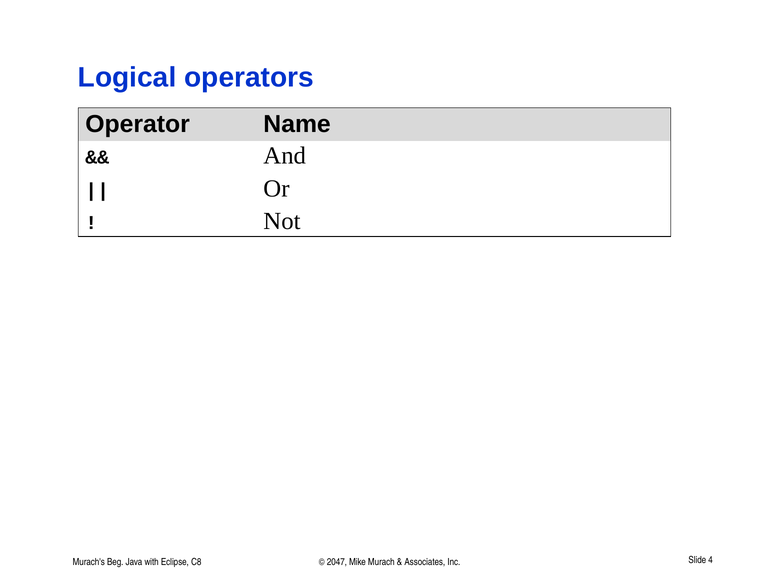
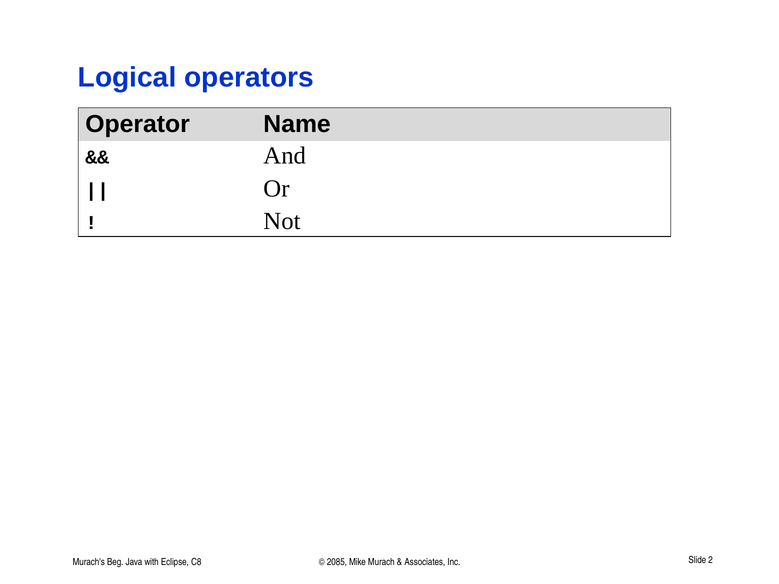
2047: 2047 -> 2085 (337, 562)
4: 4 -> 2 (711, 561)
